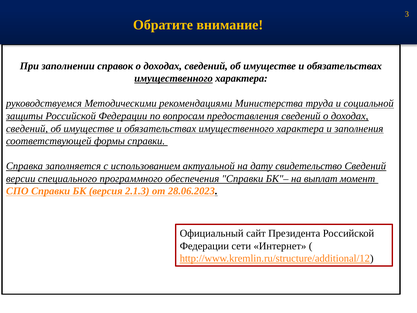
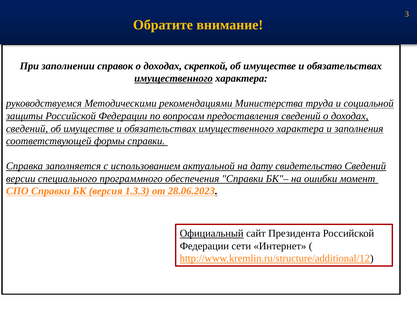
справок о доходах сведений: сведений -> скрепкой (206, 66)
выплат: выплат -> ошибки (321, 179)
2.1.3: 2.1.3 -> 1.3.3 (137, 191)
Официальный underline: none -> present (212, 233)
